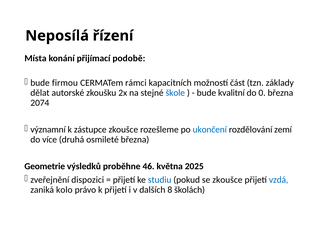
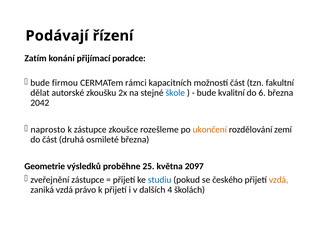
Neposílá: Neposílá -> Podávají (57, 36)
Místa: Místa -> Zatím (36, 58)
podobě: podobě -> poradce (129, 58)
základy: základy -> fakultní (280, 83)
0: 0 -> 6 (262, 93)
2074: 2074 -> 2042 (40, 103)
významní: významní -> naprosto (48, 130)
ukončení colour: blue -> orange (210, 130)
do více: více -> část (50, 140)
46: 46 -> 25 (149, 167)
2025: 2025 -> 2097 (194, 167)
zveřejnění dispozici: dispozici -> zástupce (88, 180)
se zkoušce: zkoušce -> českého (227, 180)
vzdá colour: blue -> orange (279, 180)
zaniká kolo: kolo -> vzdá (64, 190)
8: 8 -> 4 (170, 190)
